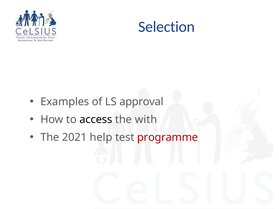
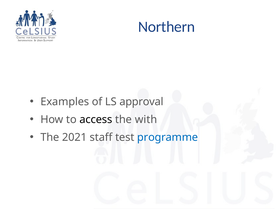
Selection: Selection -> Northern (167, 27)
help: help -> staff (101, 138)
programme colour: red -> blue (168, 138)
